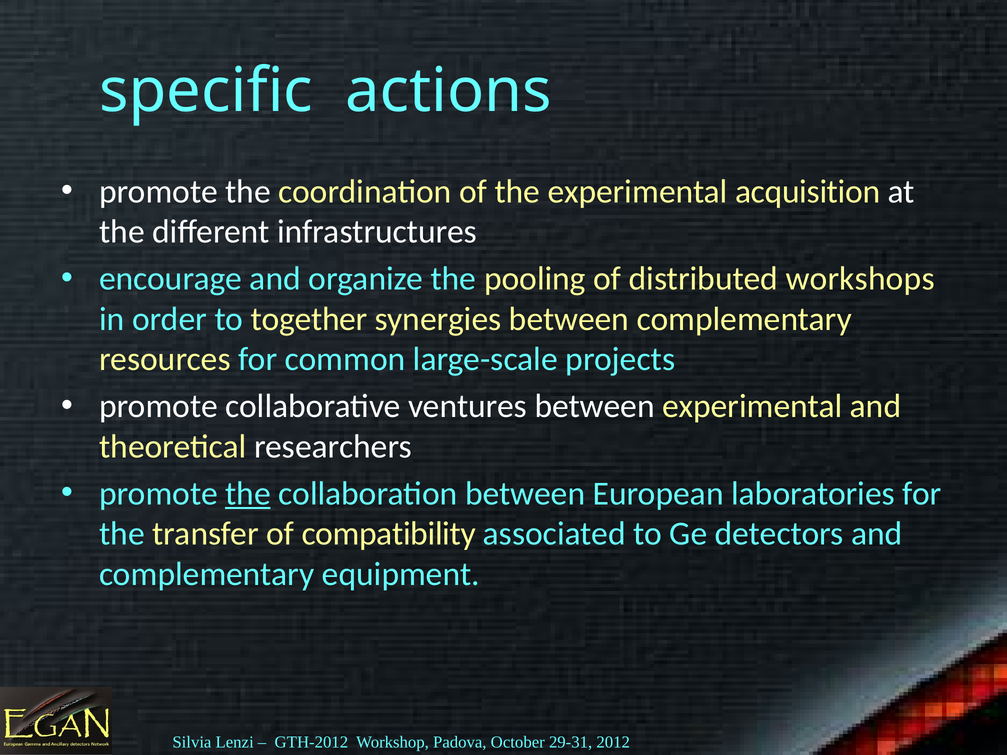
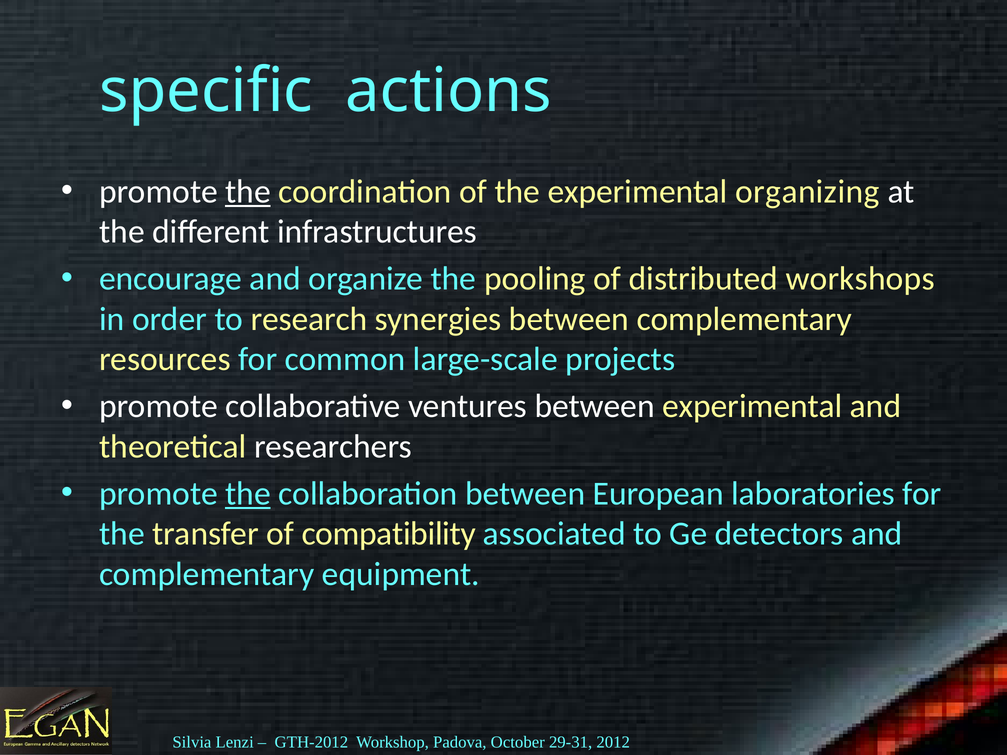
the underline: none -> present (248, 192)
acquisition: acquisition -> organizing (807, 192)
together: together -> research (309, 319)
